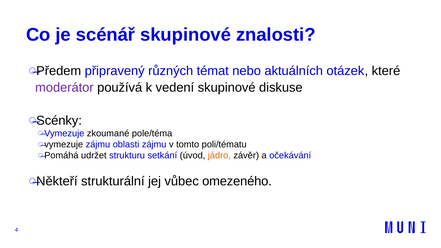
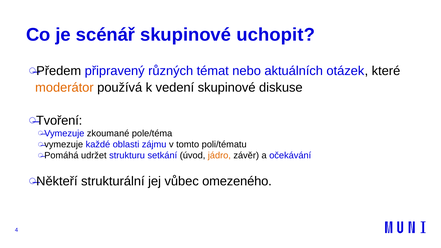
znalosti: znalosti -> uchopit (276, 35)
moderátor colour: purple -> orange (64, 87)
Scénky: Scénky -> Tvoření (59, 121)
zájmu: zájmu -> každé (98, 145)
